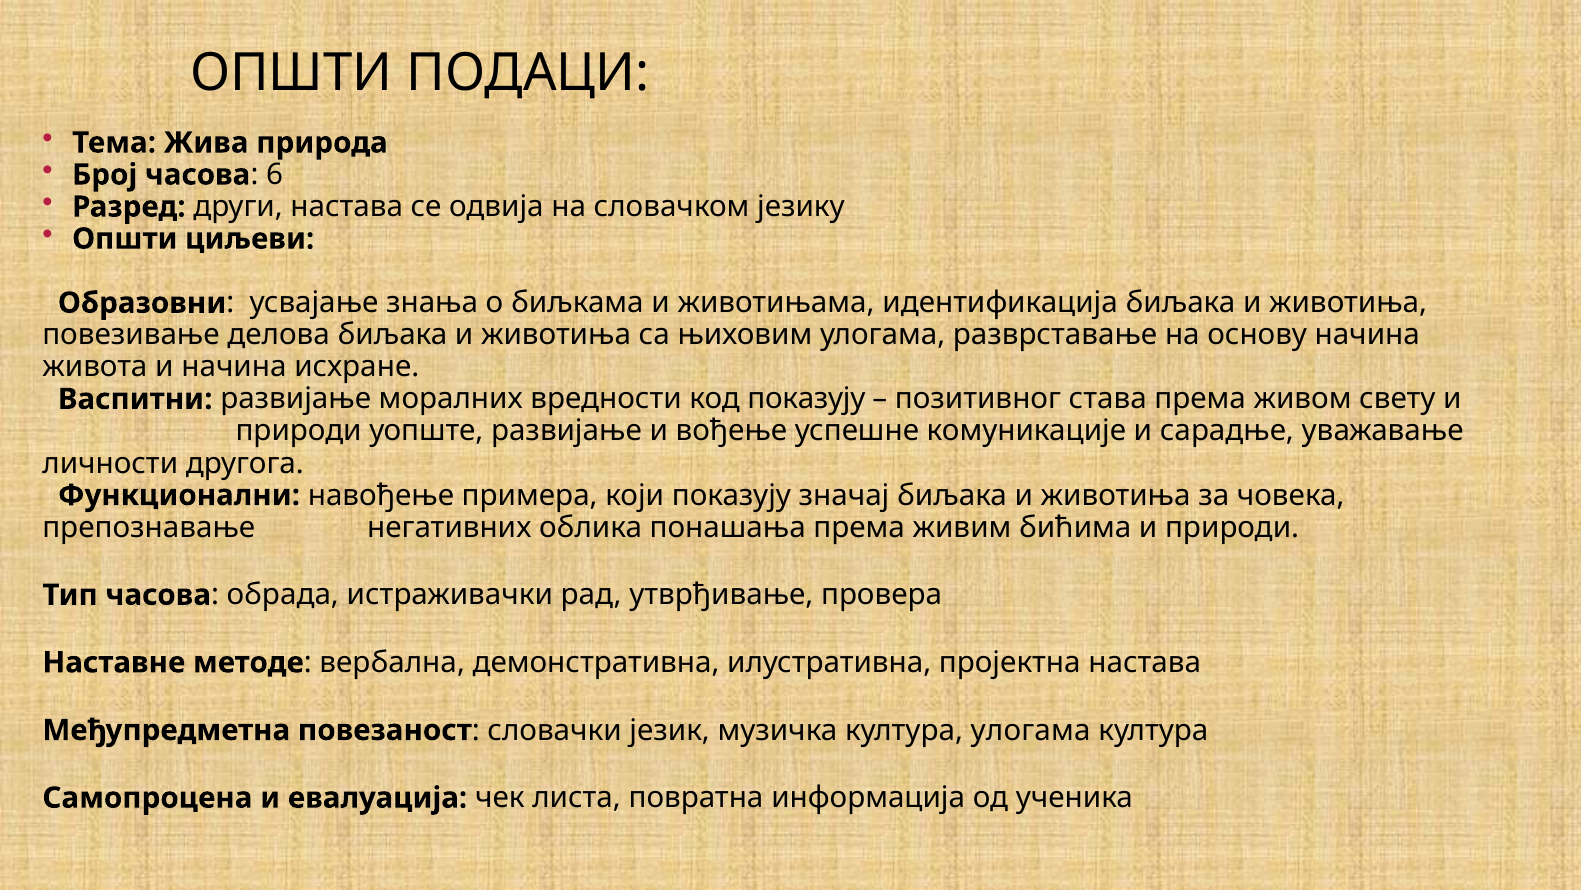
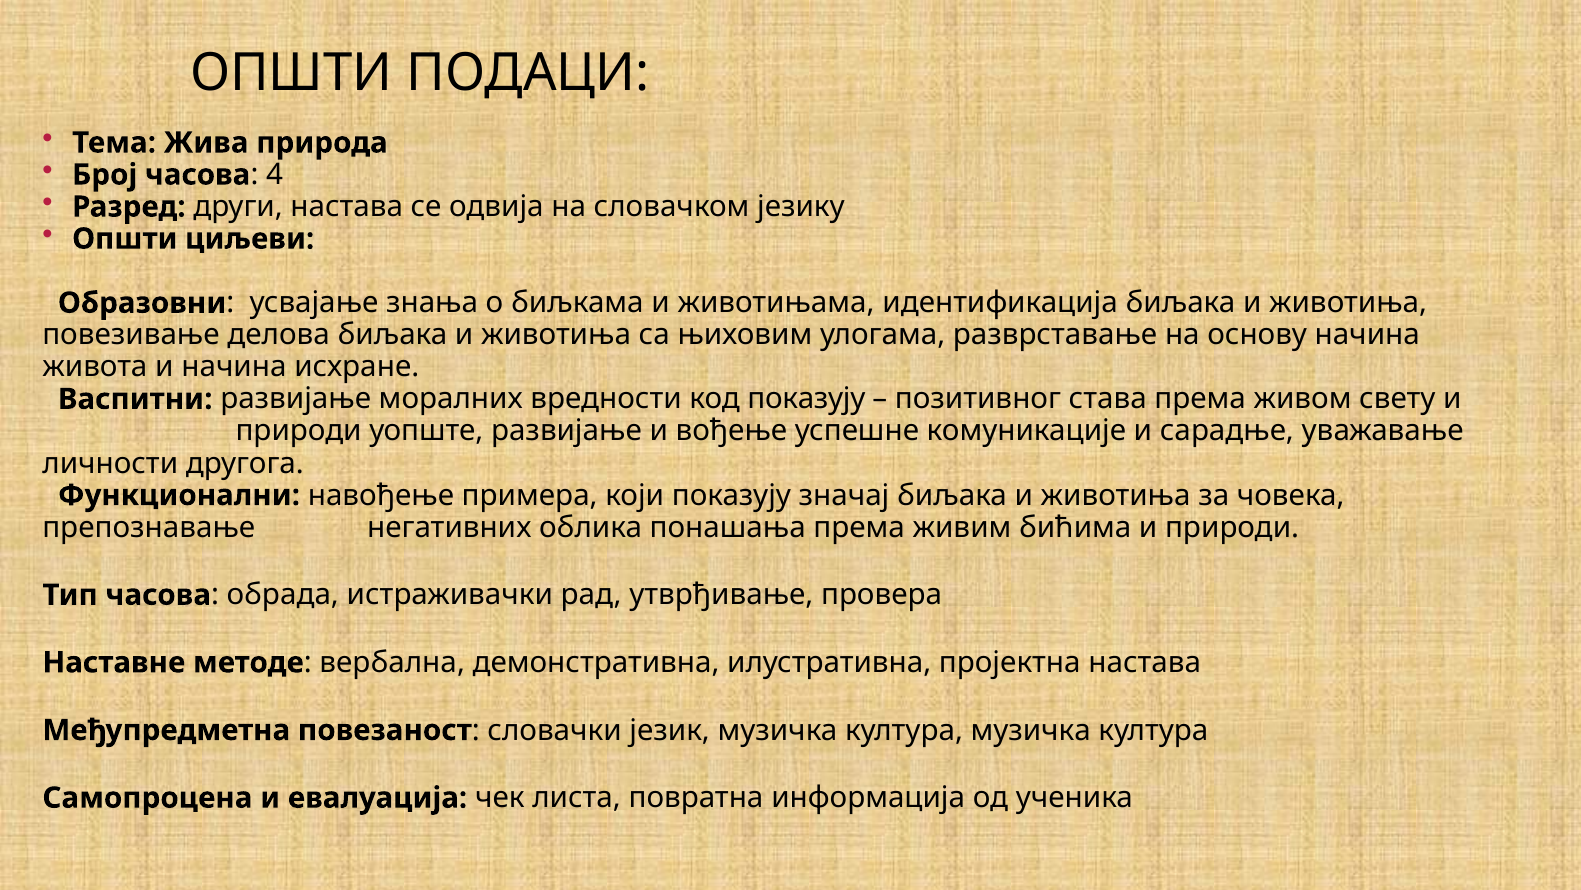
6: 6 -> 4 (275, 175)
култура улогама: улогама -> музичка (1031, 730)
